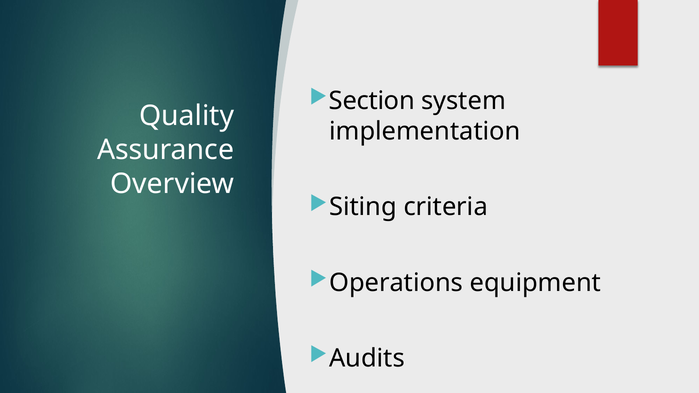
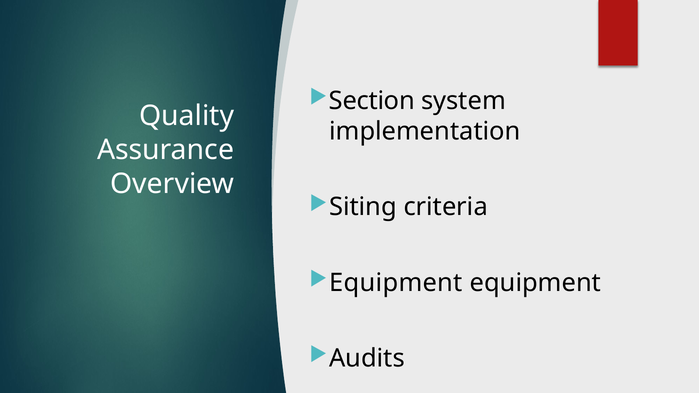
Operations: Operations -> Equipment (396, 283)
